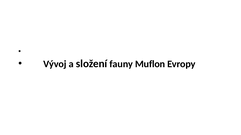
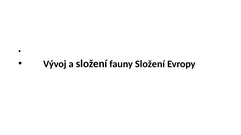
fauny Muflon: Muflon -> Složení (150, 64)
